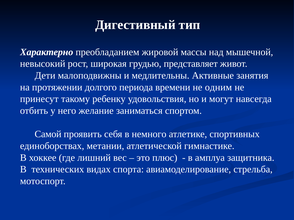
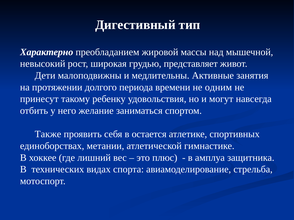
Самой: Самой -> Также (48, 134)
немного: немного -> остается (149, 134)
